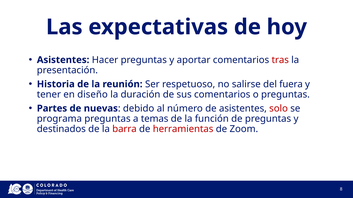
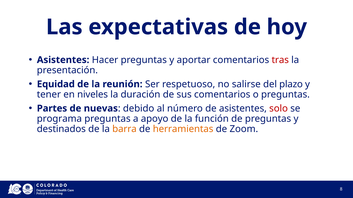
Historia: Historia -> Equidad (56, 84)
fuera: fuera -> plazo (291, 84)
diseño: diseño -> niveles (93, 95)
temas: temas -> apoyo (155, 119)
barra colour: red -> orange (124, 129)
herramientas colour: red -> orange (183, 129)
